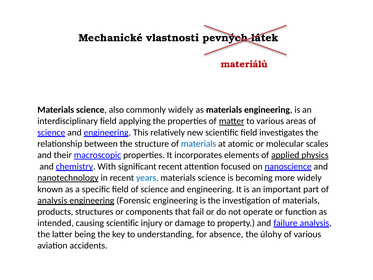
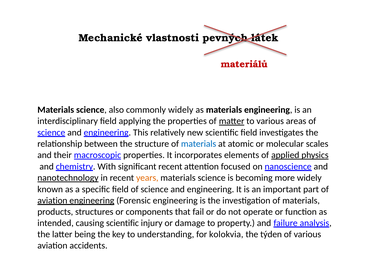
years colour: blue -> orange (147, 178)
analysis: analysis -> aviation (52, 200)
absence: absence -> kolokvia (226, 234)
úlohy: úlohy -> týden (271, 234)
